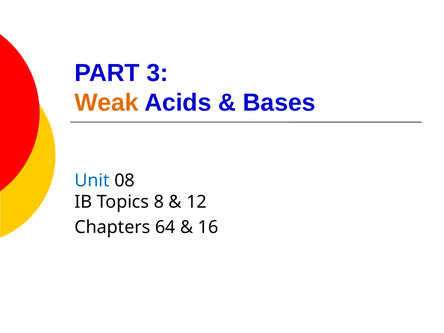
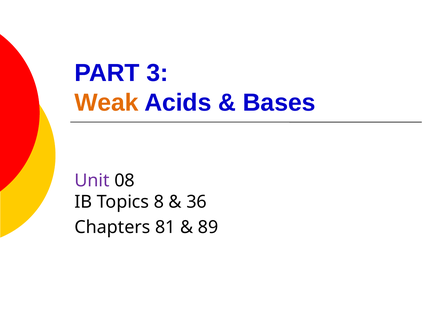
Unit colour: blue -> purple (92, 181)
12: 12 -> 36 (197, 202)
64: 64 -> 81 (165, 227)
16: 16 -> 89 (208, 227)
